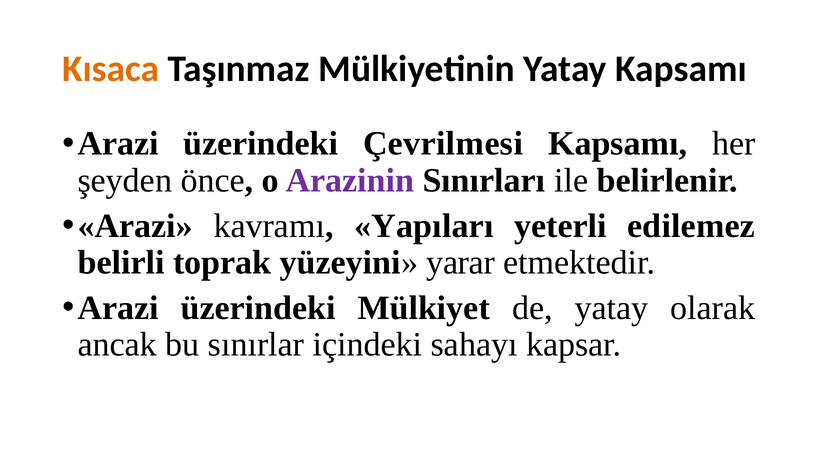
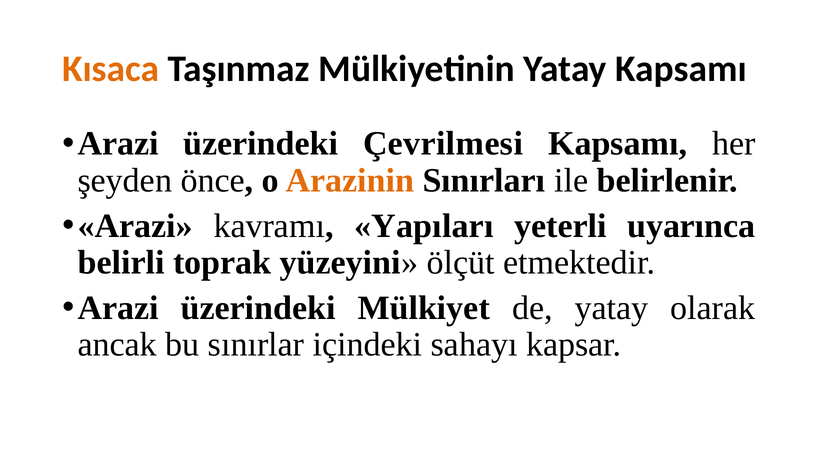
Arazinin colour: purple -> orange (350, 181)
edilemez: edilemez -> uyarınca (691, 226)
yarar: yarar -> ölçüt (461, 263)
